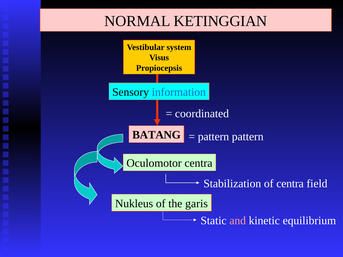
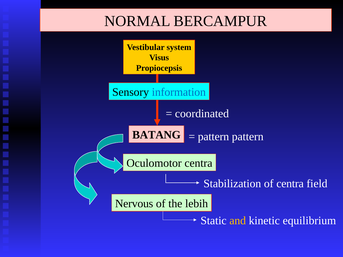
KETINGGIAN: KETINGGIAN -> BERCAMPUR (220, 21)
Nukleus: Nukleus -> Nervous (134, 204)
garis: garis -> lebih (197, 204)
and colour: pink -> yellow (238, 221)
